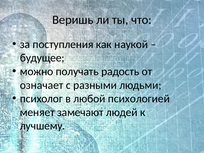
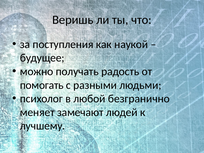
означает: означает -> помогать (42, 85)
психологией: психологией -> безгранично (139, 99)
